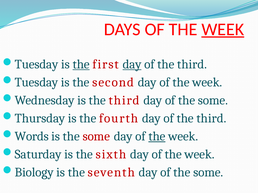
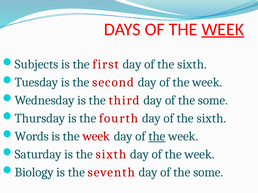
Tuesday: Tuesday -> Subjects (37, 64)
the underline: present -> none (81, 64)
day underline: present -> none (132, 64)
third: third -> sixth (192, 64)
third: third -> sixth (211, 119)
is the some: some -> week (96, 137)
